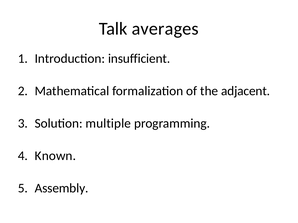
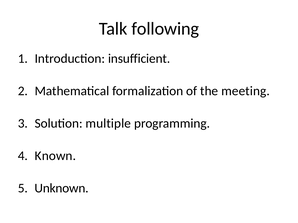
averages: averages -> following (165, 29)
adjacent: adjacent -> meeting (246, 91)
Assembly: Assembly -> Unknown (62, 189)
